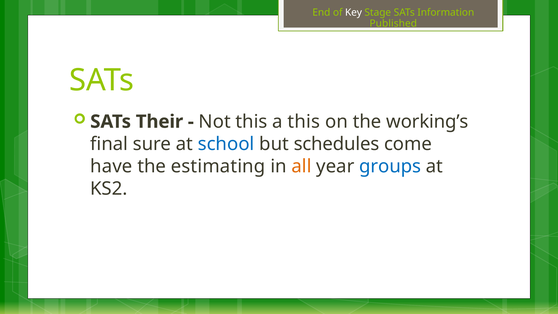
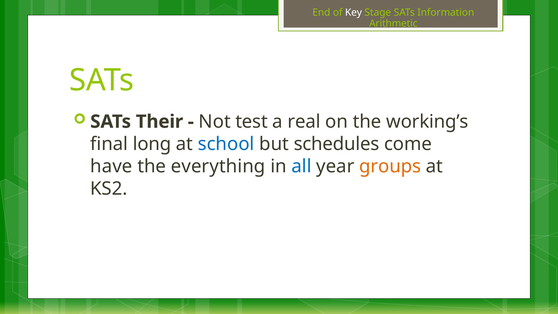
Published: Published -> Arithmetic (393, 23)
Not this: this -> test (252, 122)
a this: this -> real (304, 122)
sure: sure -> long (152, 144)
estimating: estimating -> everything (218, 166)
all colour: orange -> blue (301, 166)
groups colour: blue -> orange (390, 166)
